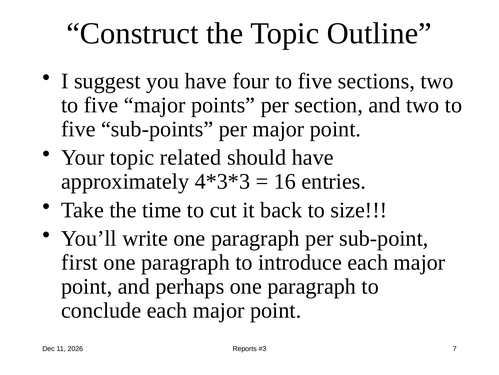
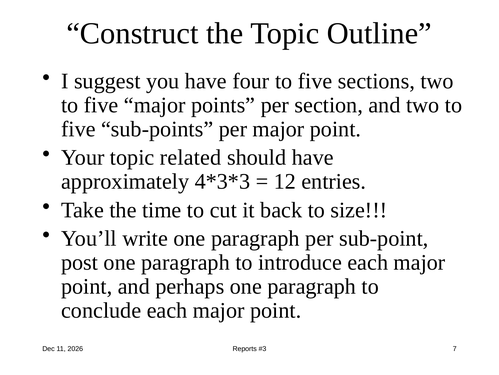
16: 16 -> 12 (285, 181)
first: first -> post (80, 262)
